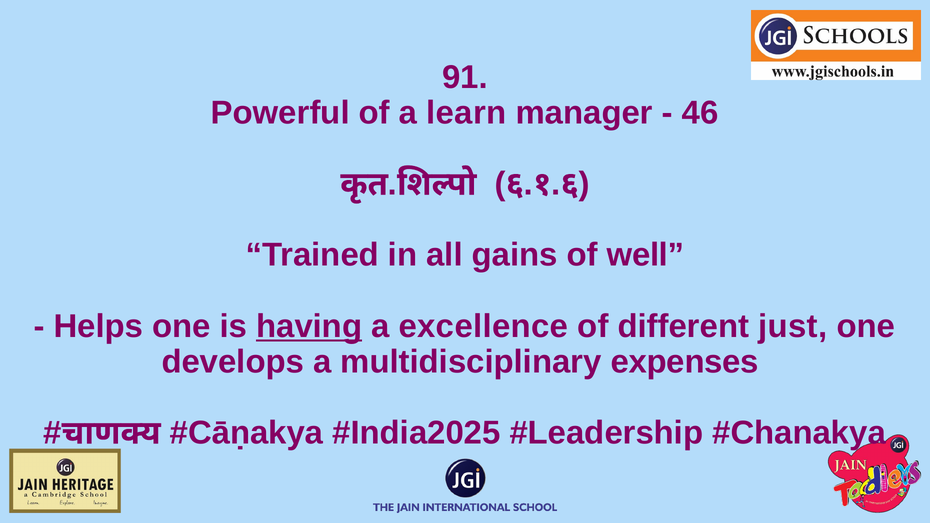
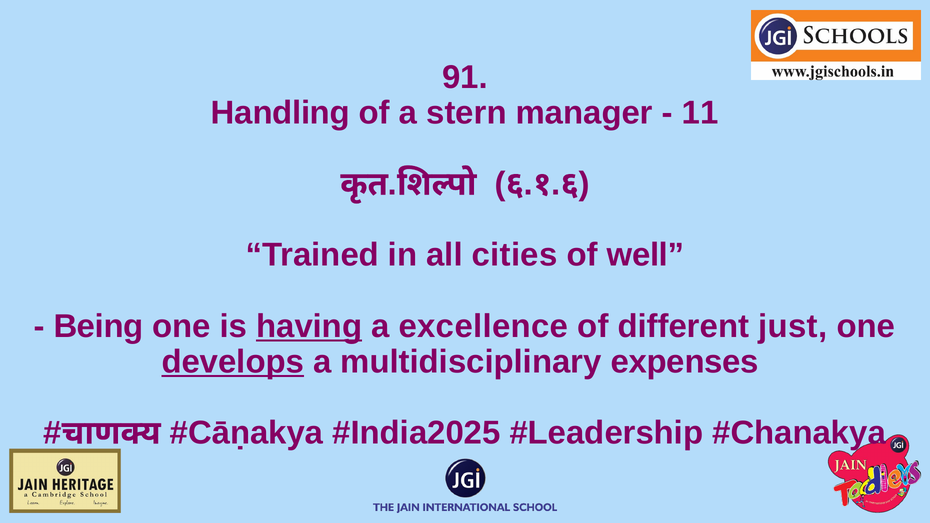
Powerful: Powerful -> Handling (280, 113)
learn: learn -> stern (466, 113)
46: 46 -> 11 (700, 113)
gains: gains -> cities (515, 255)
Helps: Helps -> Being (99, 326)
develops underline: none -> present (233, 362)
